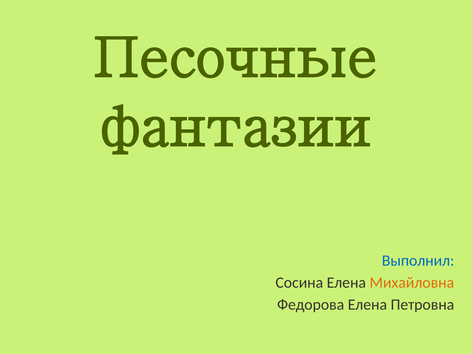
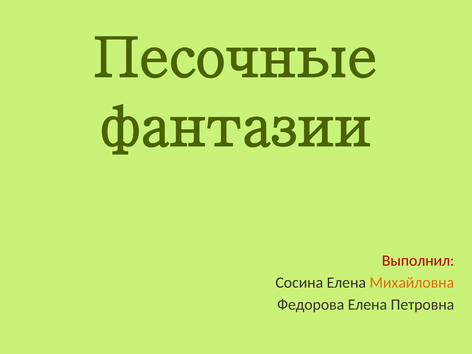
Выполнил colour: blue -> red (418, 261)
